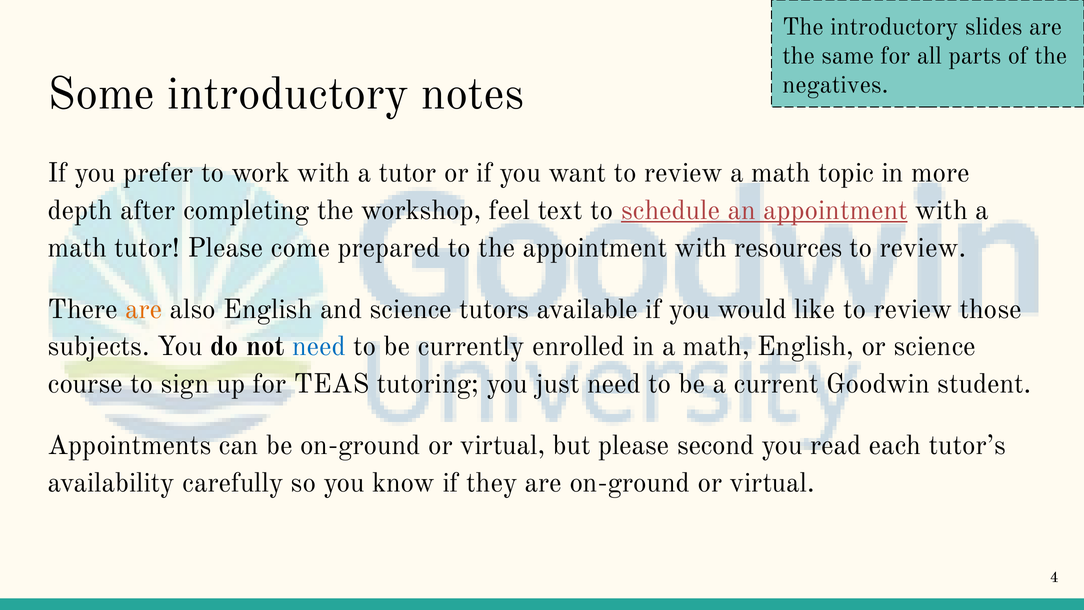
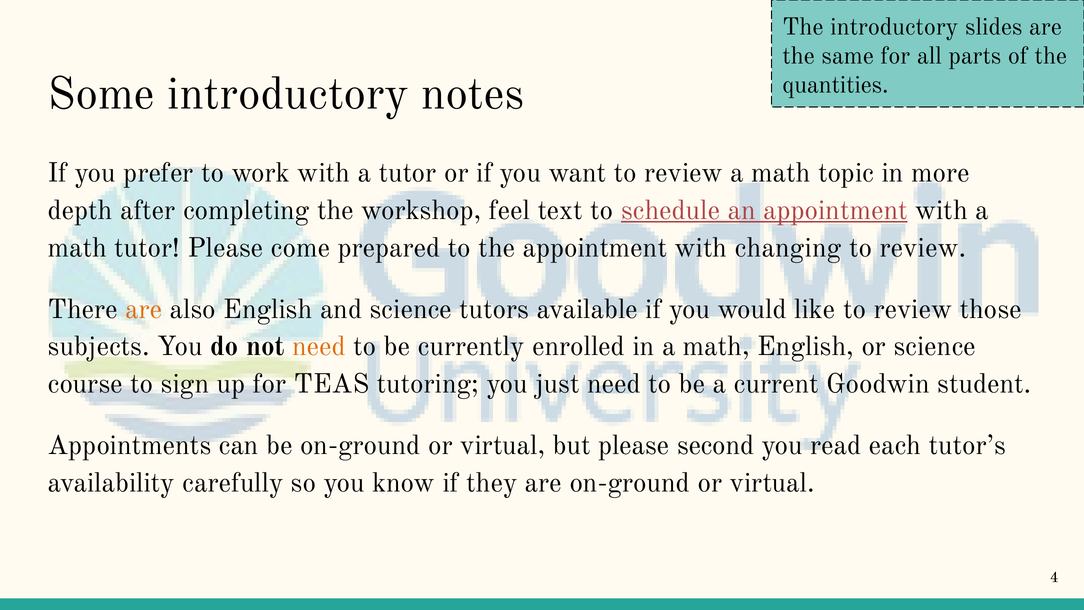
negatives: negatives -> quantities (836, 85)
resources: resources -> changing (788, 248)
need colour: blue -> orange (319, 346)
